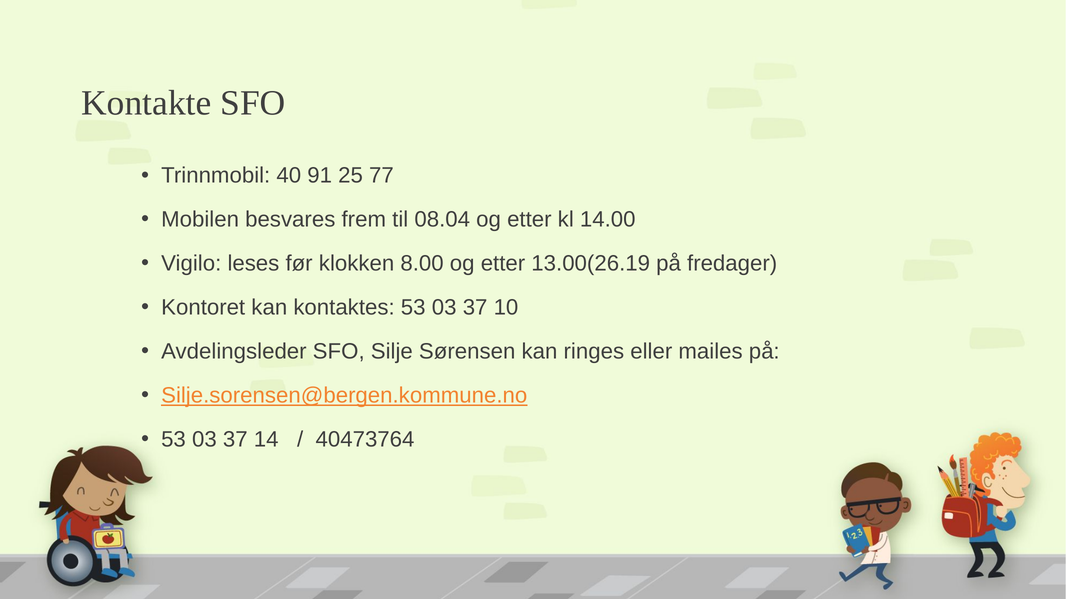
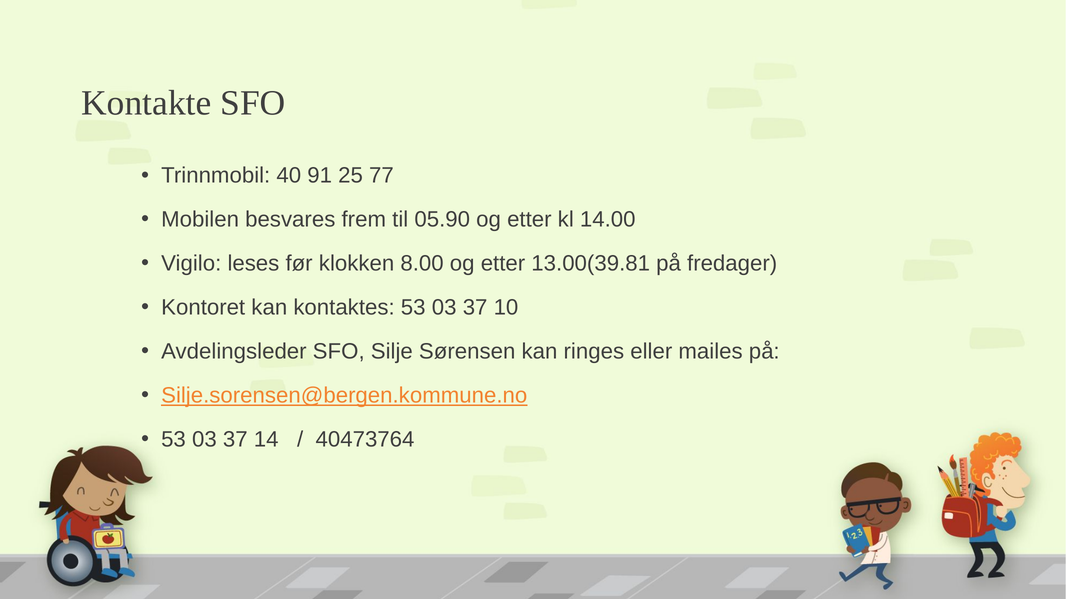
08.04: 08.04 -> 05.90 (442, 220)
13.00(26.19: 13.00(26.19 -> 13.00(39.81 (591, 264)
